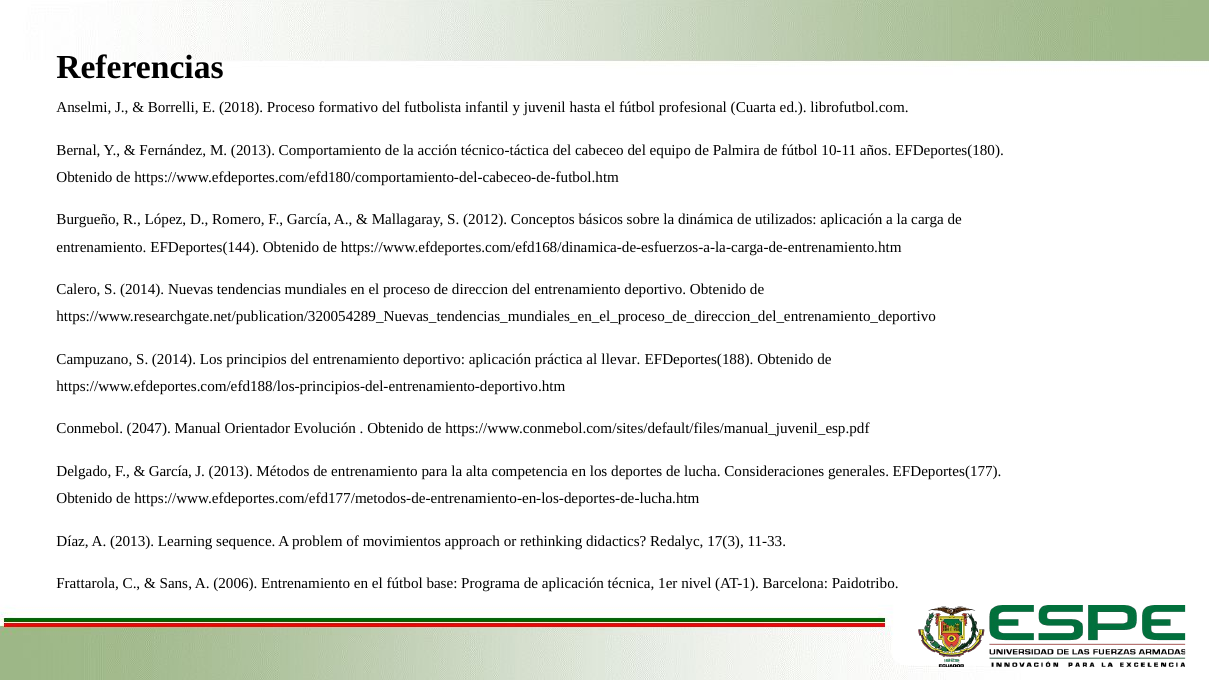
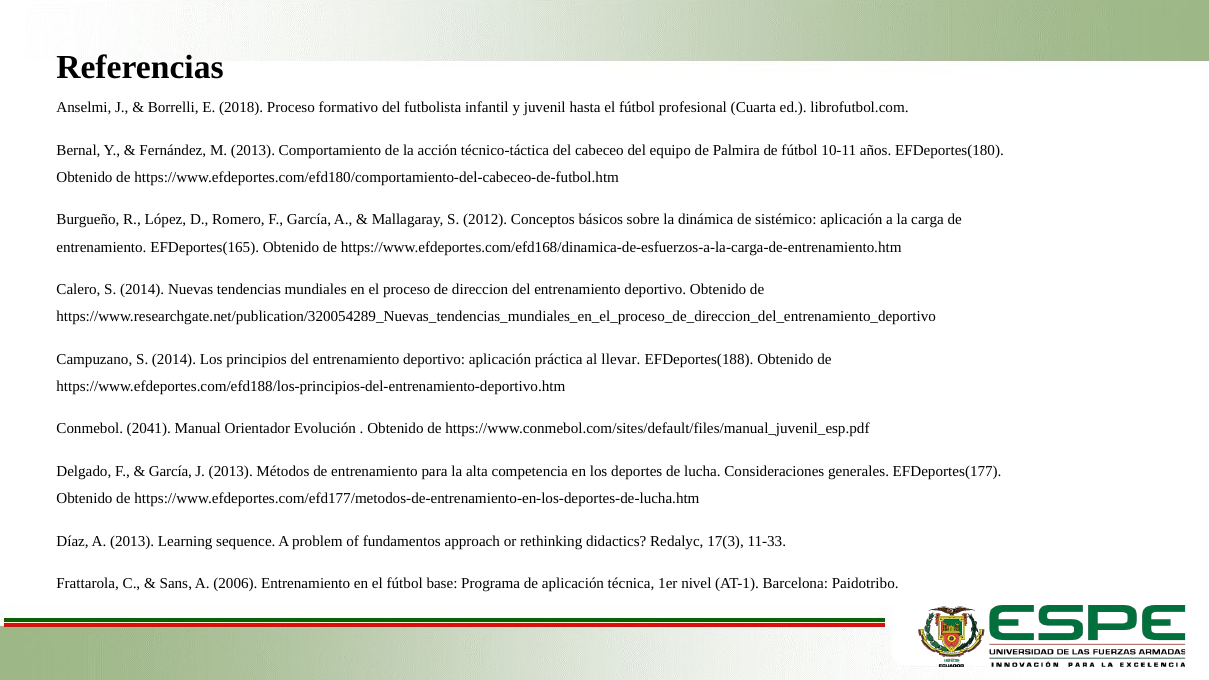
utilizados: utilizados -> sistémico (786, 220)
EFDeportes(144: EFDeportes(144 -> EFDeportes(165 (205, 247)
2047: 2047 -> 2041 (149, 429)
movimientos: movimientos -> fundamentos (402, 541)
